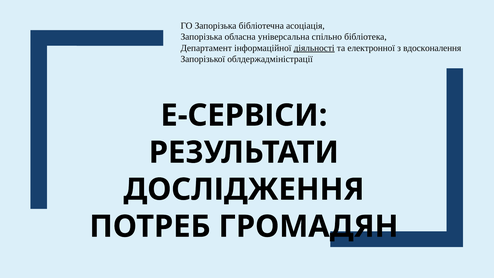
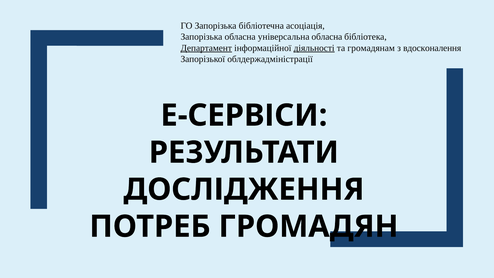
універсальна спільно: спільно -> обласна (327, 37)
Департамент underline: none -> present (206, 48)
електронної: електронної -> громадянам (371, 48)
